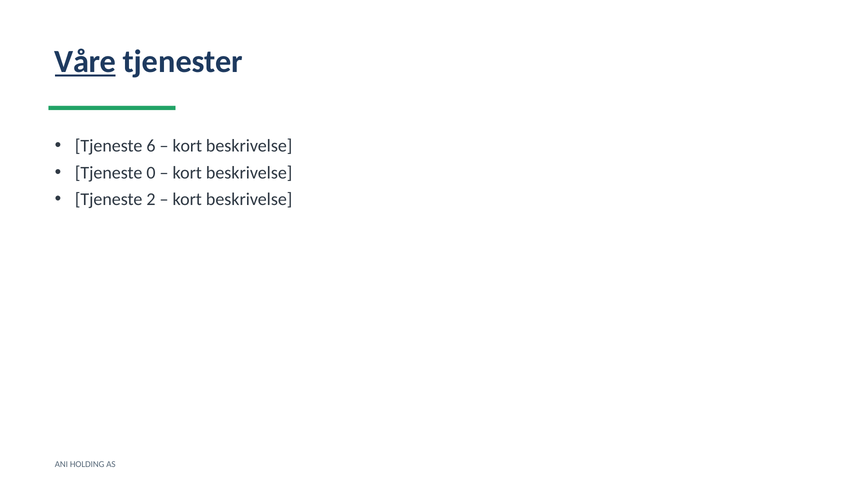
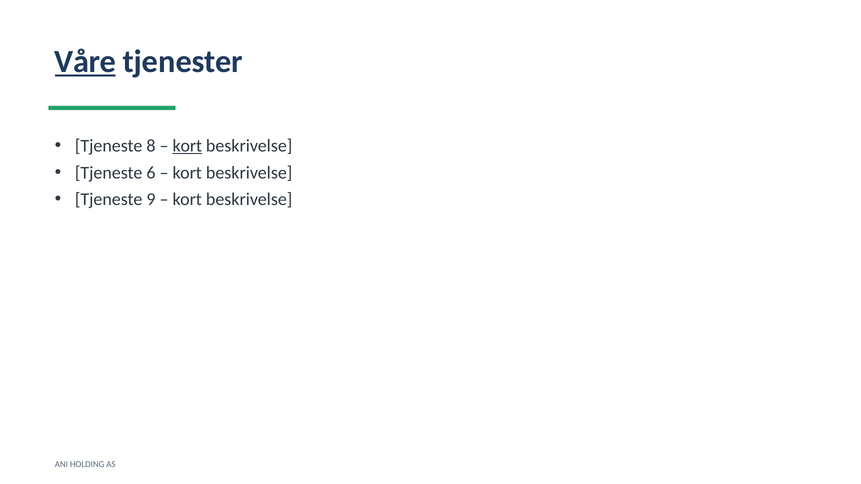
6: 6 -> 8 (151, 146)
kort underline: none -> present (187, 146)
0: 0 -> 6 (151, 173)
2: 2 -> 9 (151, 200)
